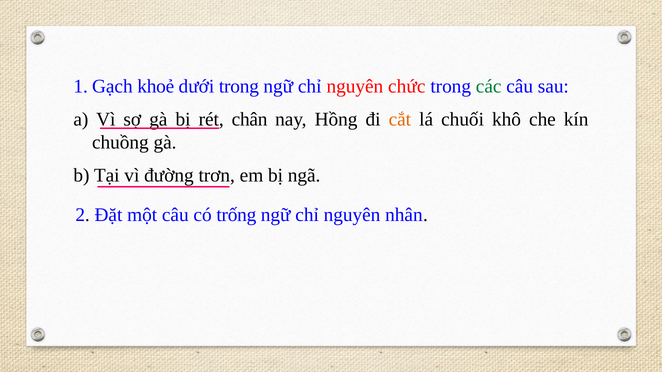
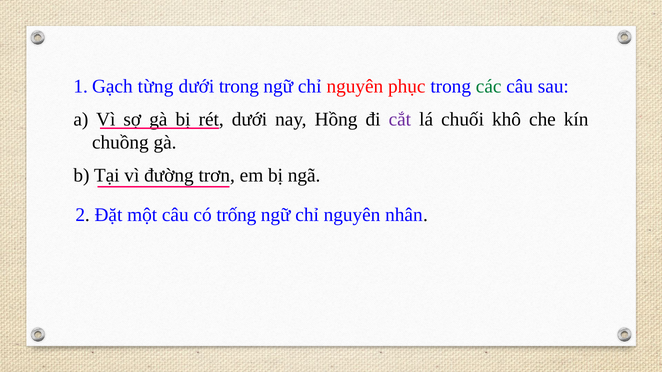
khoẻ: khoẻ -> từng (156, 86)
chức: chức -> phục (407, 86)
rét chân: chân -> dưới (250, 119)
cắt colour: orange -> purple (400, 119)
